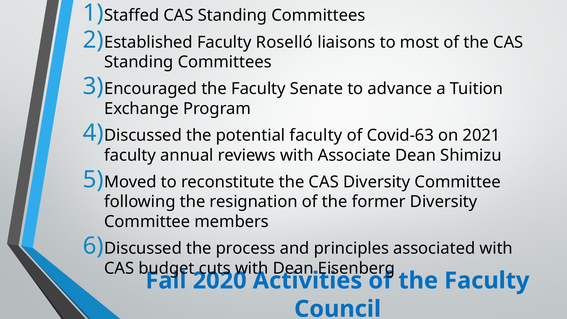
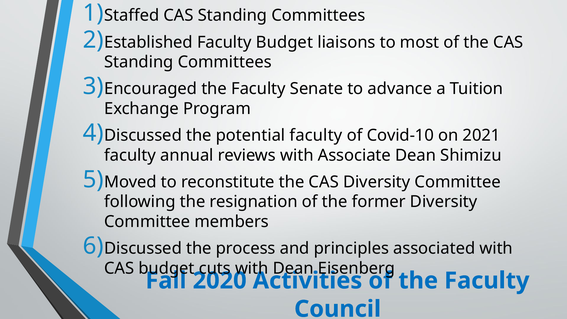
Faculty Roselló: Roselló -> Budget (284, 42)
Covid-63: Covid-63 -> Covid-10 (400, 135)
